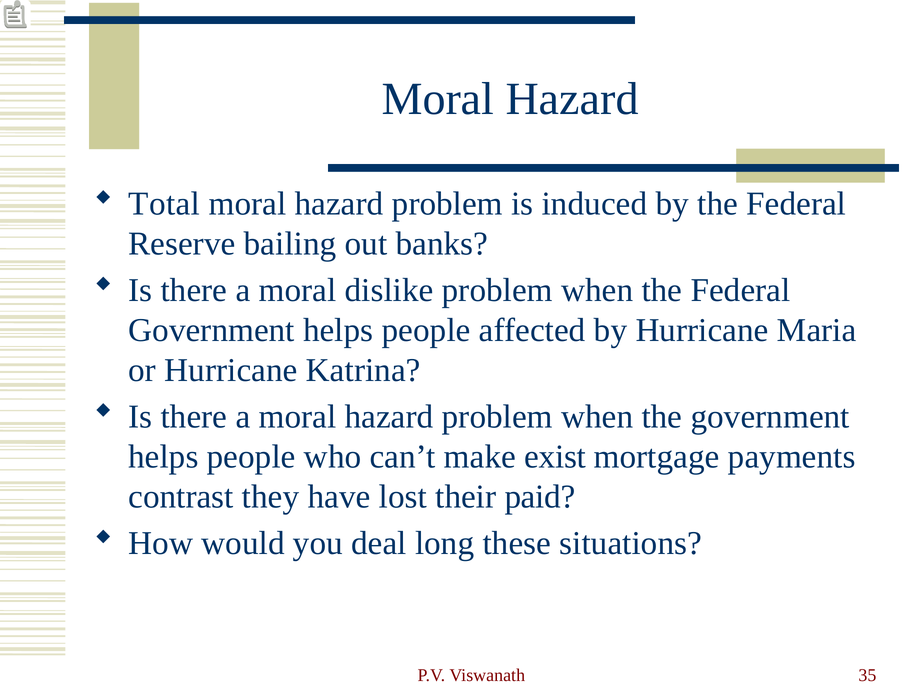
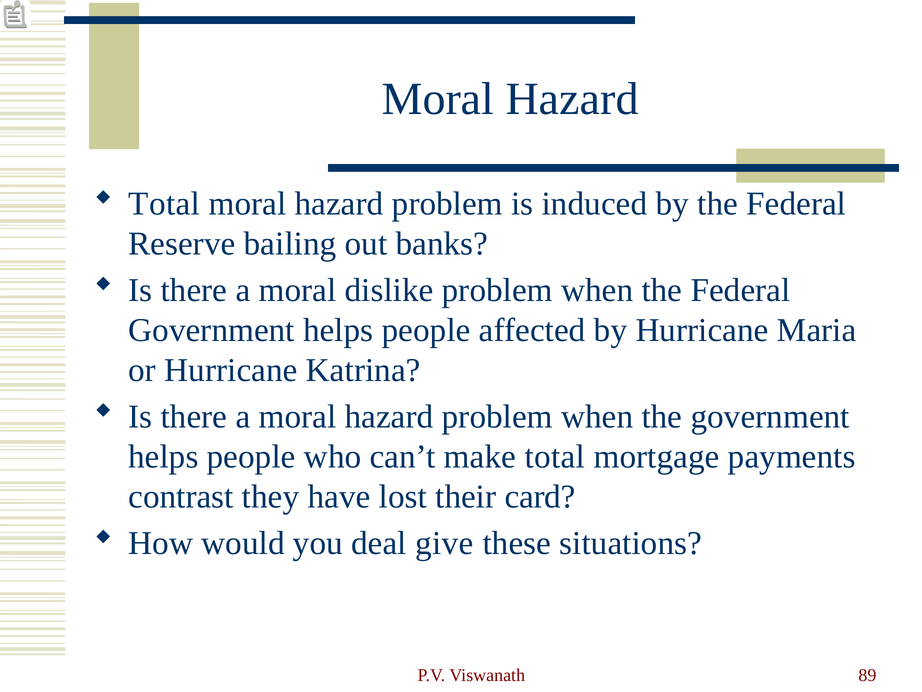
make exist: exist -> total (555, 456)
paid: paid -> card (540, 496)
long: long -> give (445, 543)
35: 35 -> 89 (867, 675)
